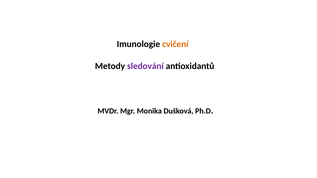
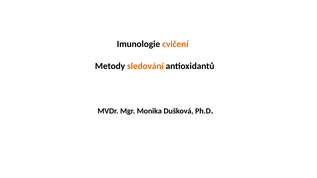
sledování colour: purple -> orange (145, 66)
